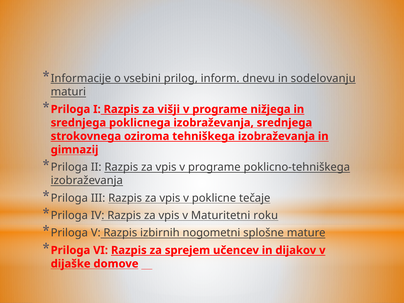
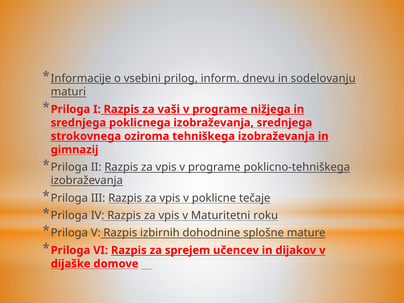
višji: višji -> vaši (169, 109)
nogometni: nogometni -> dohodnine (211, 233)
